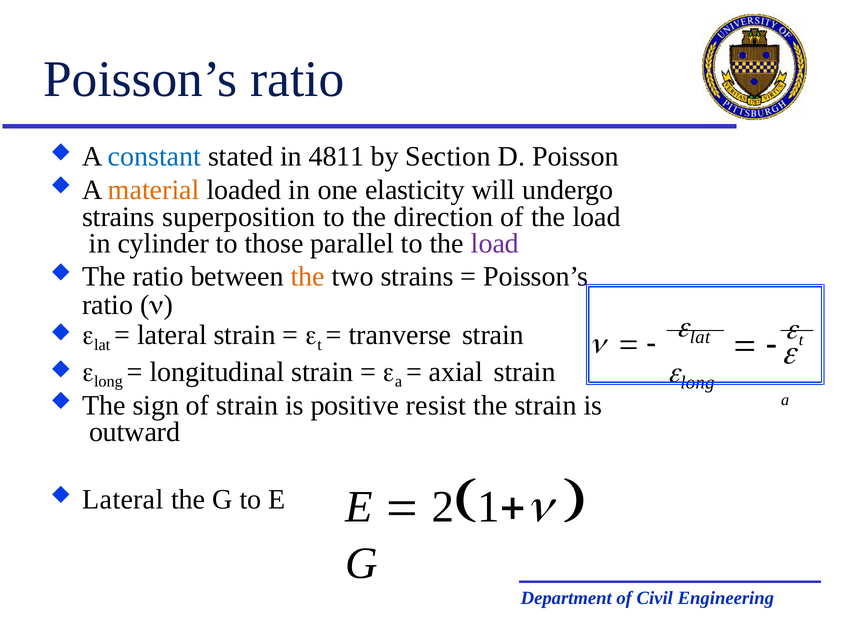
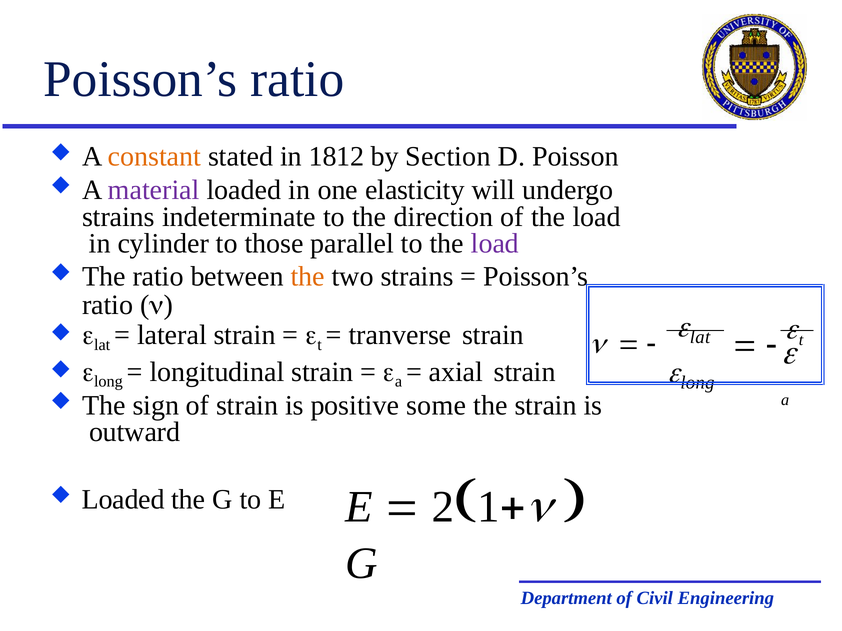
constant colour: blue -> orange (154, 157)
4811: 4811 -> 1812 (336, 157)
material colour: orange -> purple (154, 190)
superposition: superposition -> indeterminate (239, 217)
resist: resist -> some (436, 406)
Lateral: Lateral -> Loaded (123, 500)
